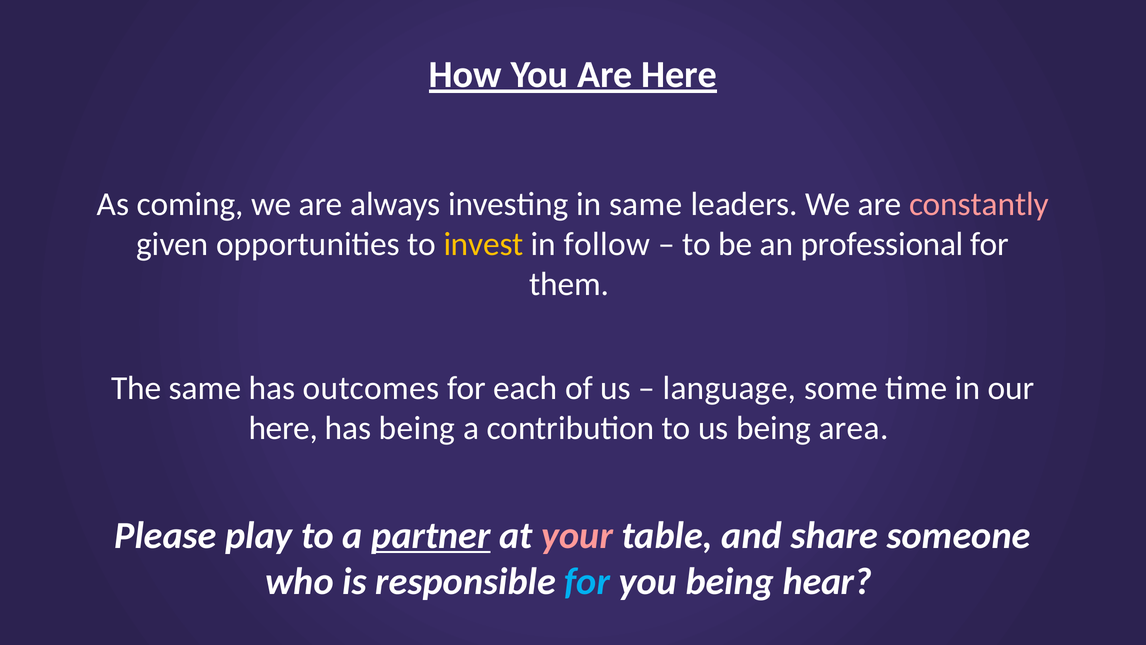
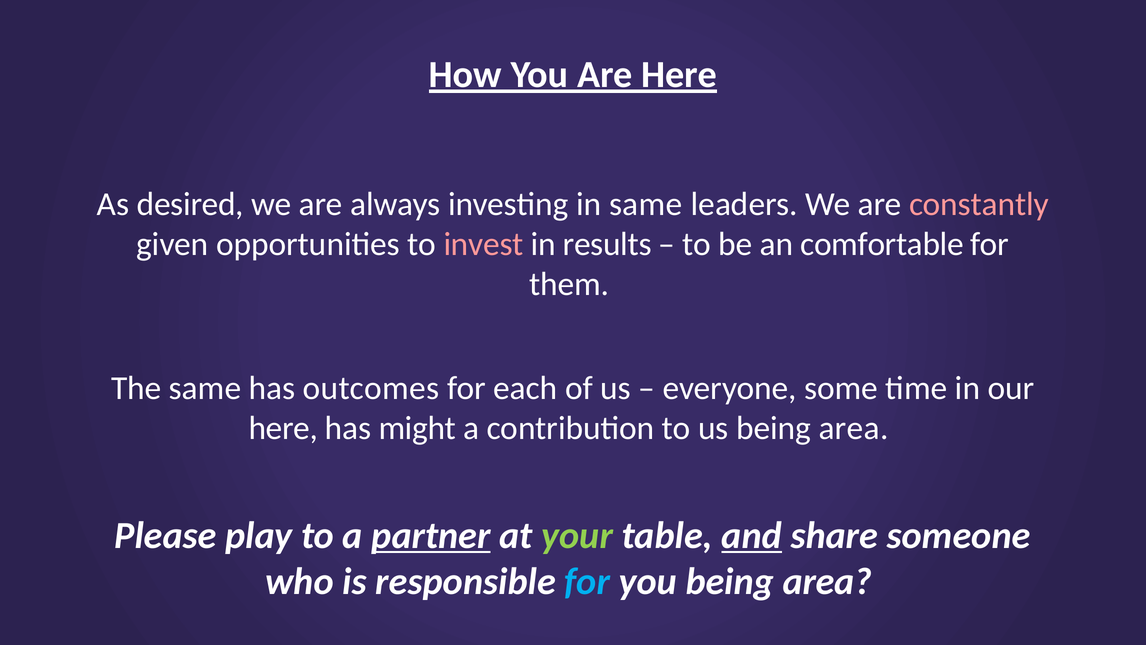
coming: coming -> desired (190, 204)
invest colour: yellow -> pink (484, 244)
follow: follow -> results (607, 244)
professional: professional -> comfortable (882, 244)
language: language -> everyone (730, 388)
has being: being -> might (417, 428)
your colour: pink -> light green (577, 535)
and underline: none -> present (752, 535)
you being hear: hear -> area (827, 581)
